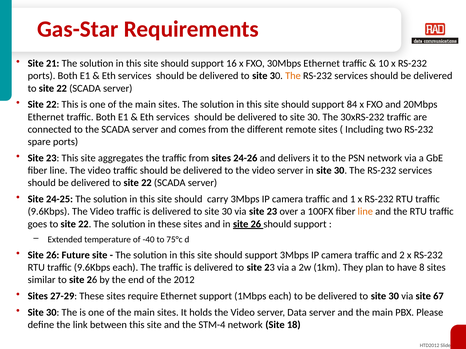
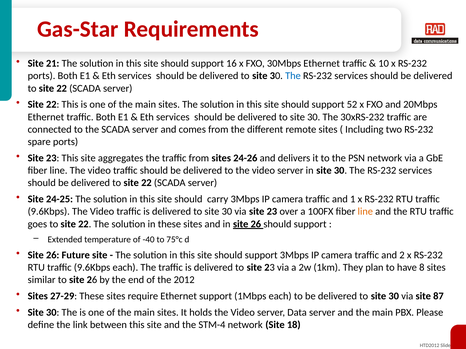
The colour: orange -> blue (293, 76)
84: 84 -> 52 (352, 105)
67: 67 -> 87 (438, 297)
